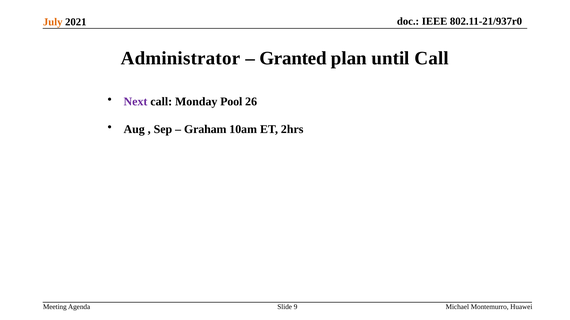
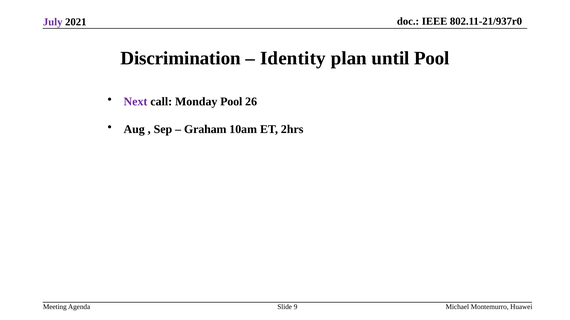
July colour: orange -> purple (53, 22)
Administrator: Administrator -> Discrimination (181, 58)
Granted: Granted -> Identity (293, 58)
until Call: Call -> Pool (432, 58)
